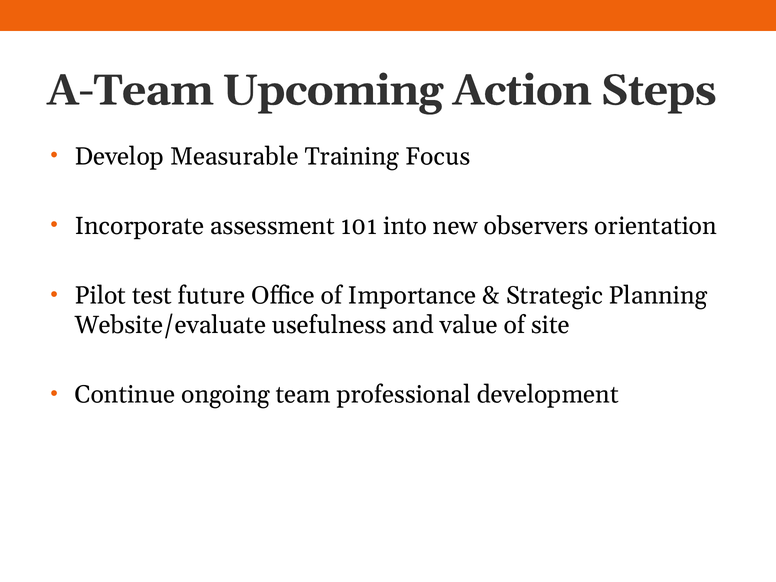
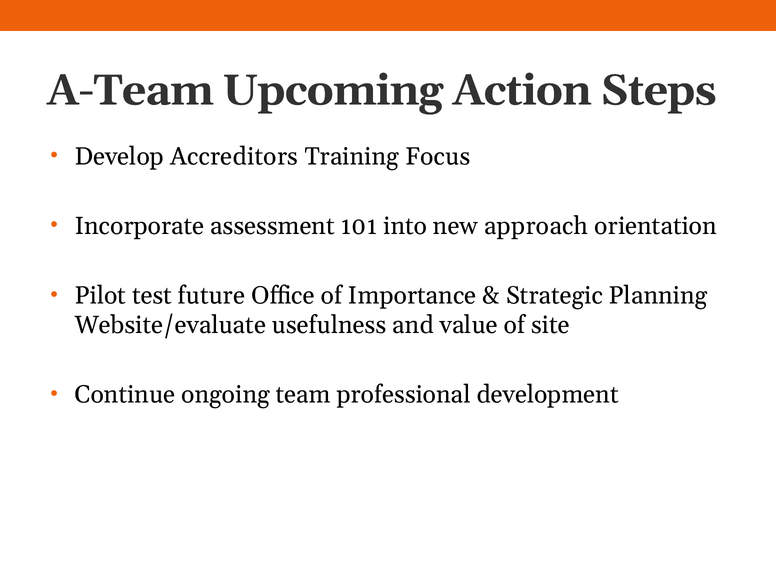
Measurable: Measurable -> Accreditors (234, 156)
observers: observers -> approach (536, 226)
